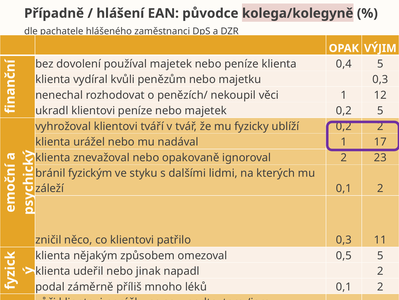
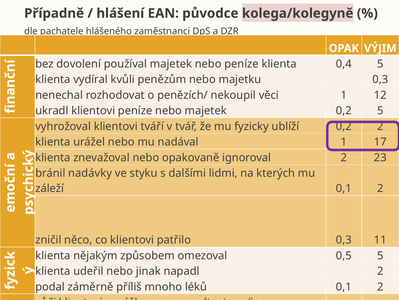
fyzickým: fyzickým -> nadávky (90, 173)
